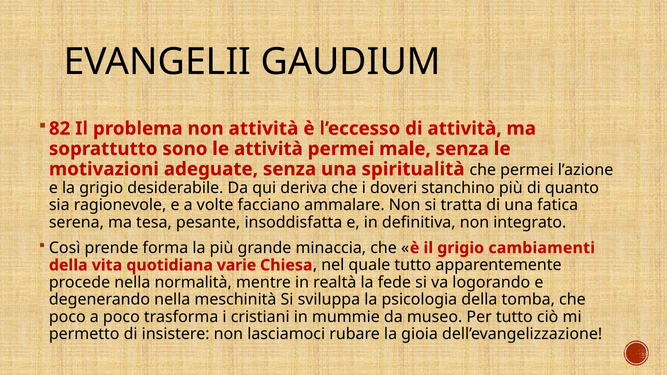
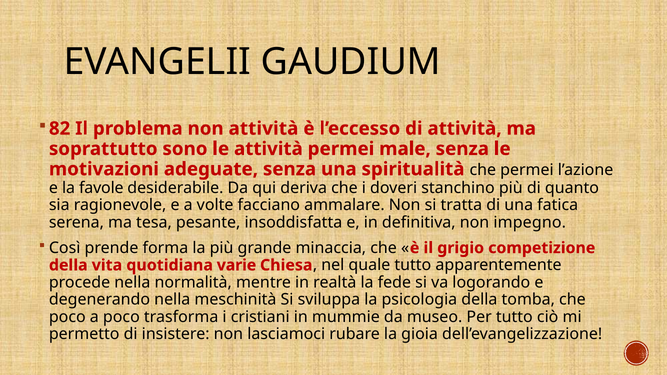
la grigio: grigio -> favole (101, 188)
integrato: integrato -> impegno (530, 222)
cambiamenti: cambiamenti -> competizione (542, 248)
